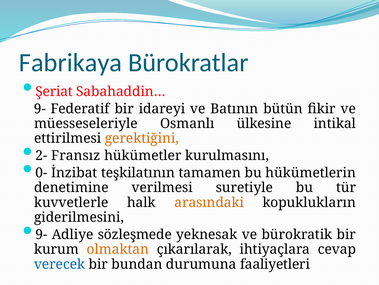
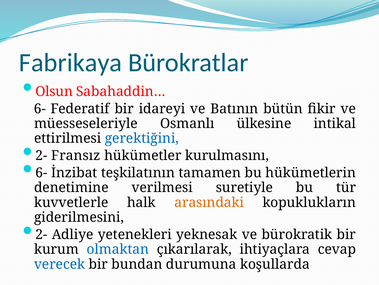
Şeriat: Şeriat -> Olsun (54, 91)
9-: 9- -> 6- (40, 108)
gerektiğini colour: orange -> blue (142, 138)
0-: 0- -> 6- (41, 172)
9-: 9- -> 2- (41, 234)
sözleşmede: sözleşmede -> yetenekleri (135, 234)
olmaktan colour: orange -> blue (118, 249)
faaliyetleri: faaliyetleri -> koşullarda (275, 264)
